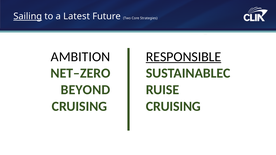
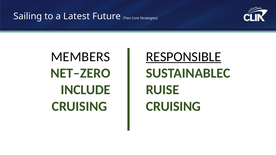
Sailing underline: present -> none (28, 16)
AMBITION: AMBITION -> MEMBERS (80, 57)
BEYOND: BEYOND -> INCLUDE (86, 90)
